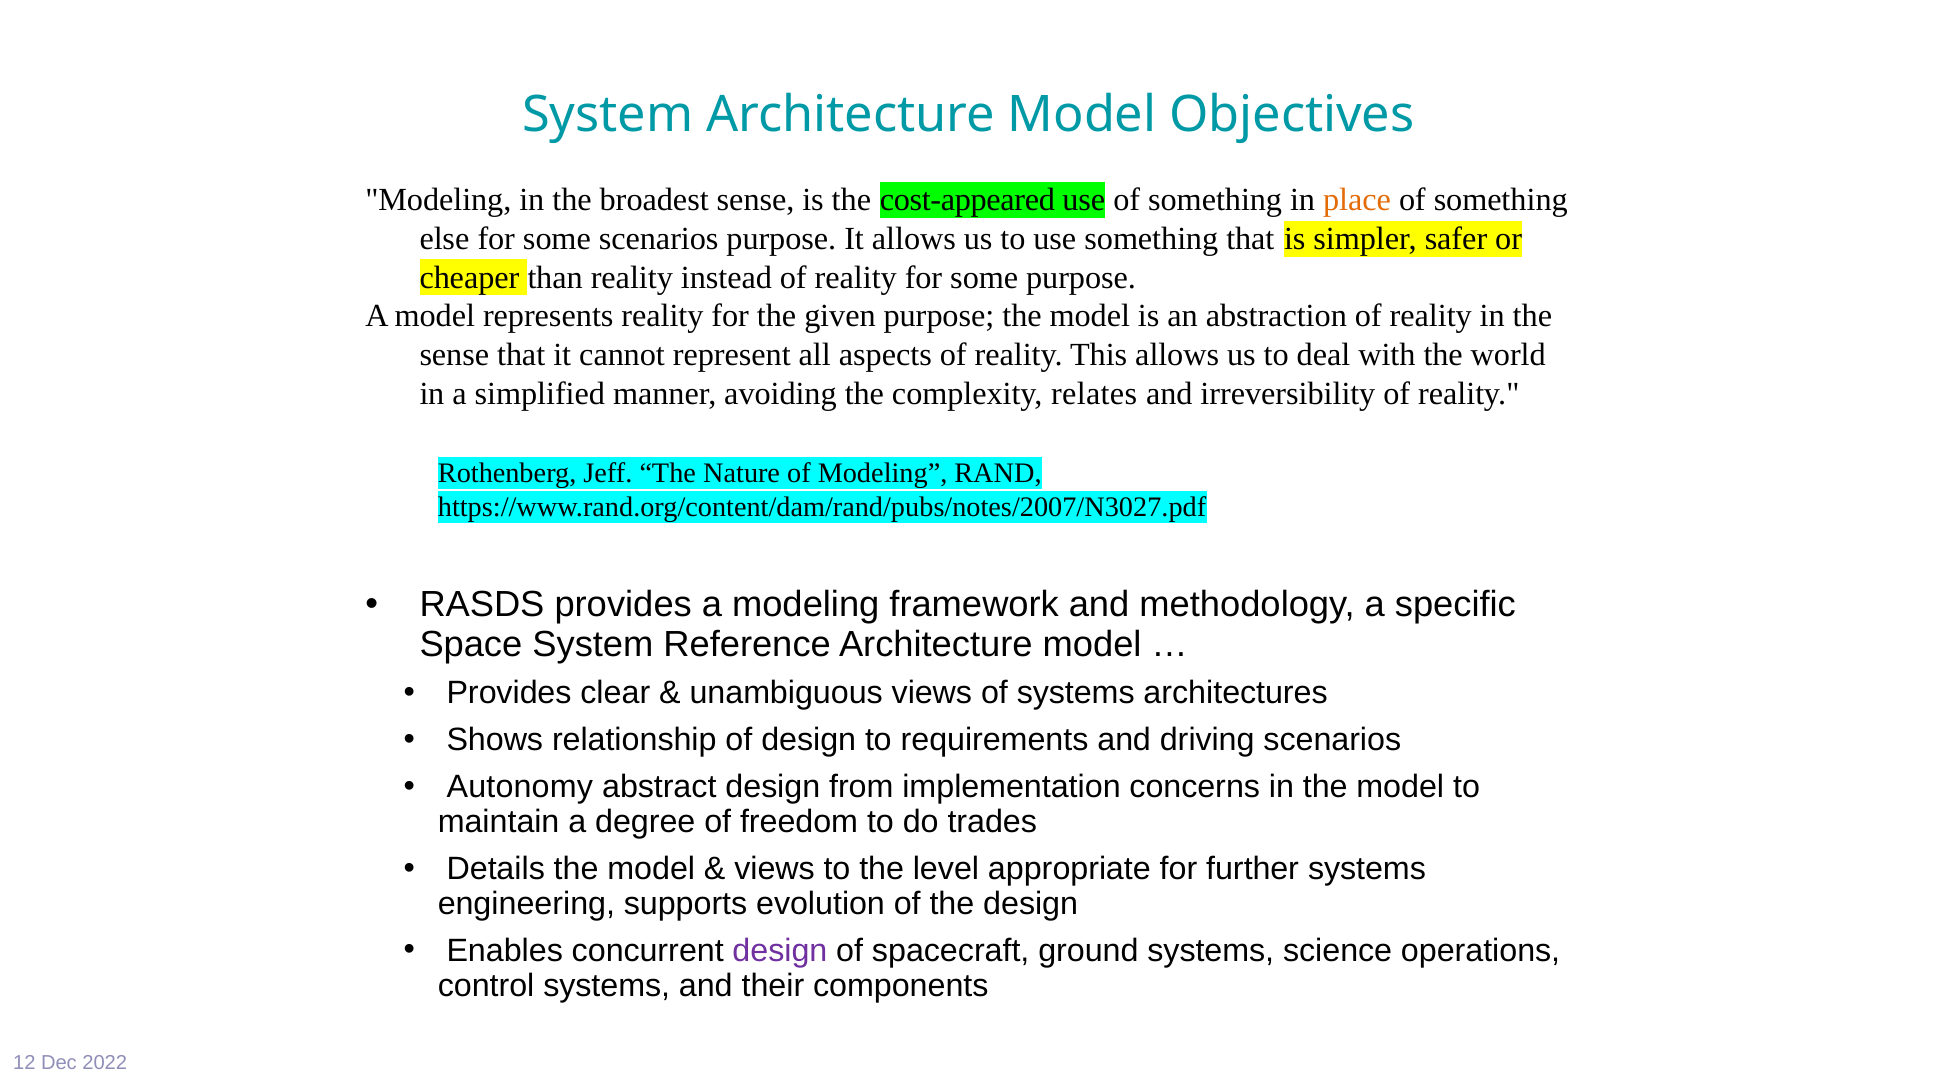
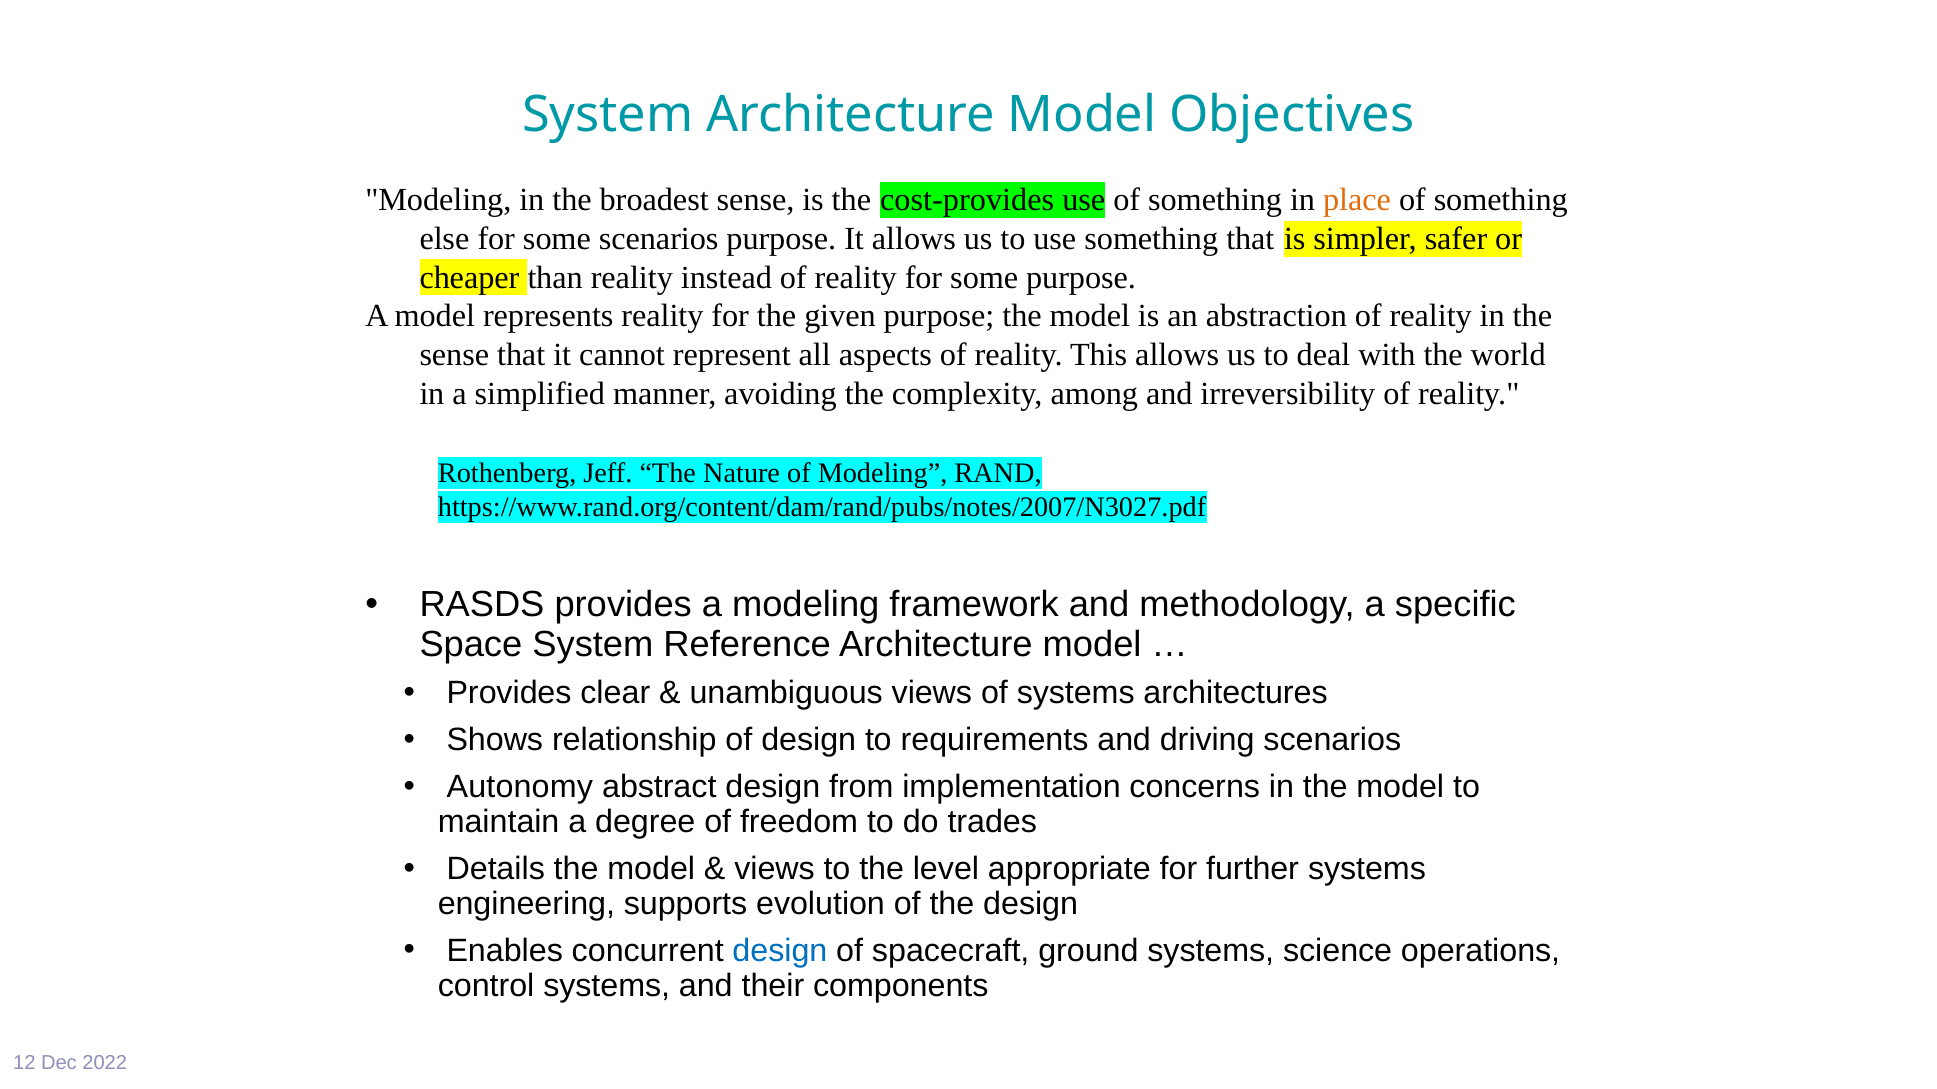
cost-appeared: cost-appeared -> cost-provides (967, 200)
relates: relates -> among (1094, 394)
design colour: purple -> blue (780, 951)
